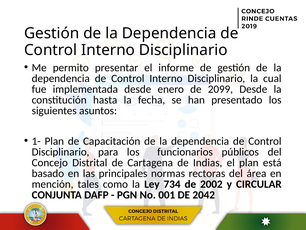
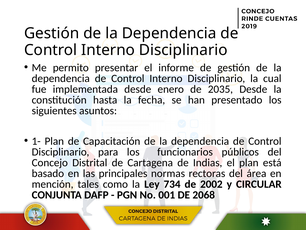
2099: 2099 -> 2035 (220, 89)
2042: 2042 -> 2068 (204, 194)
